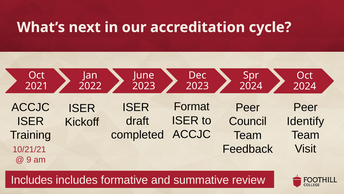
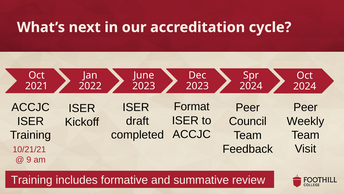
Identify: Identify -> Weekly (305, 121)
Includes: Includes -> Training (32, 180)
